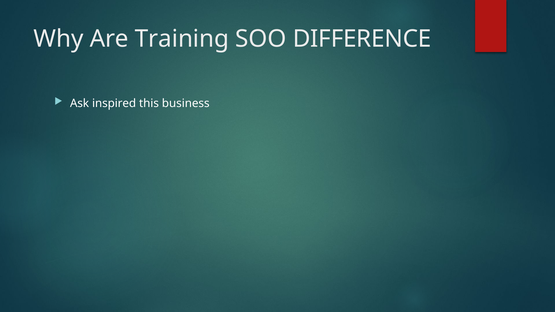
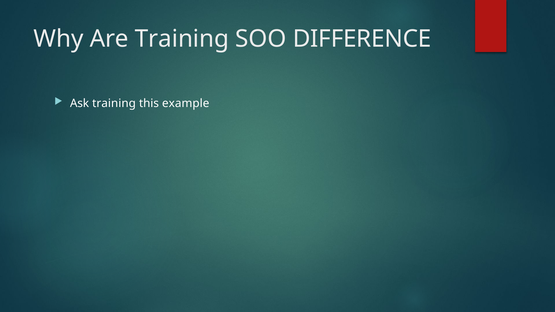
Ask inspired: inspired -> training (114, 103)
business: business -> example (186, 103)
